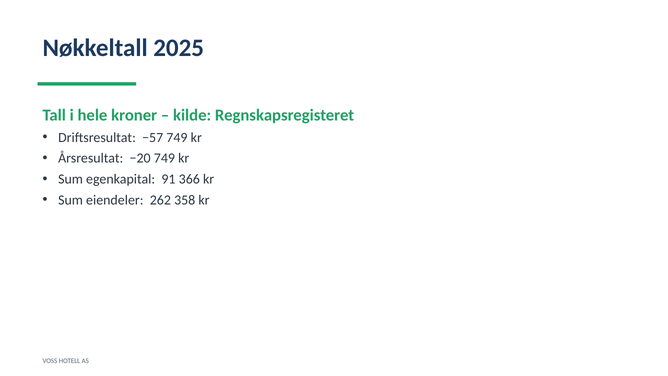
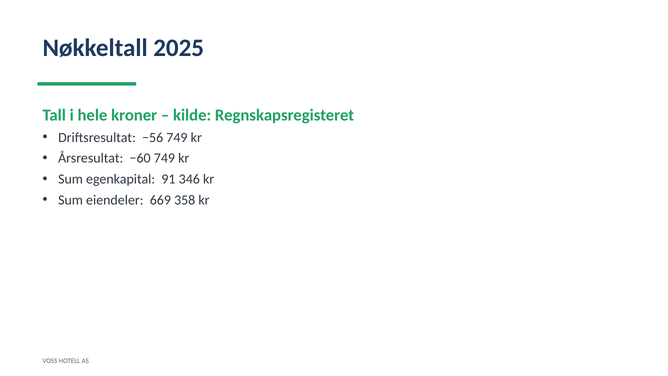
−57: −57 -> −56 (153, 137)
−20: −20 -> −60 (140, 158)
366: 366 -> 346 (189, 179)
262: 262 -> 669 (160, 200)
